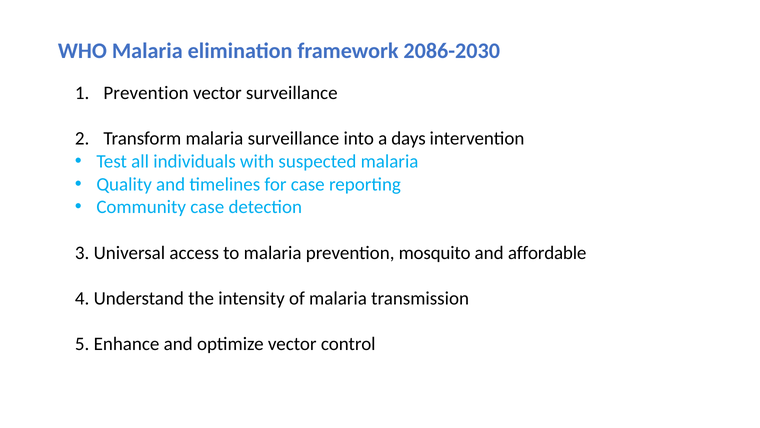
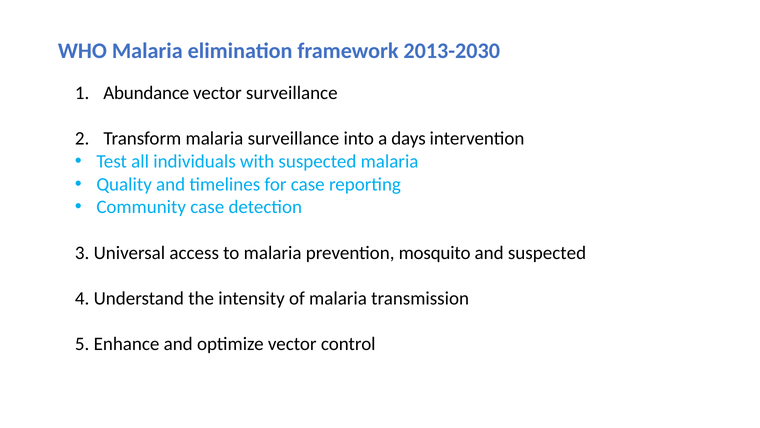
2086-2030: 2086-2030 -> 2013-2030 (452, 51)
Prevention: Prevention -> Abundance (146, 93)
and affordable: affordable -> suspected (547, 253)
